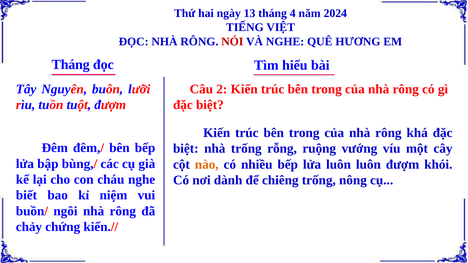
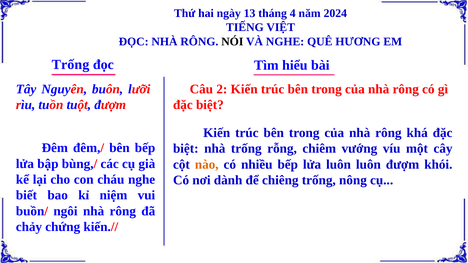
NÓI colour: red -> black (232, 41)
Tháng: Tháng -> Trống (71, 65)
ruộng: ruộng -> chiêm (319, 149)
